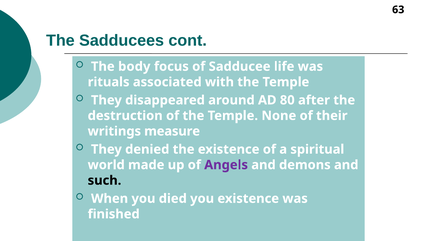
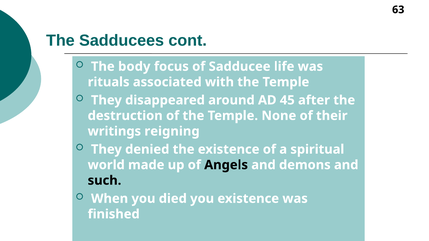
80: 80 -> 45 (287, 100)
measure: measure -> reigning (172, 131)
Angels colour: purple -> black (226, 165)
